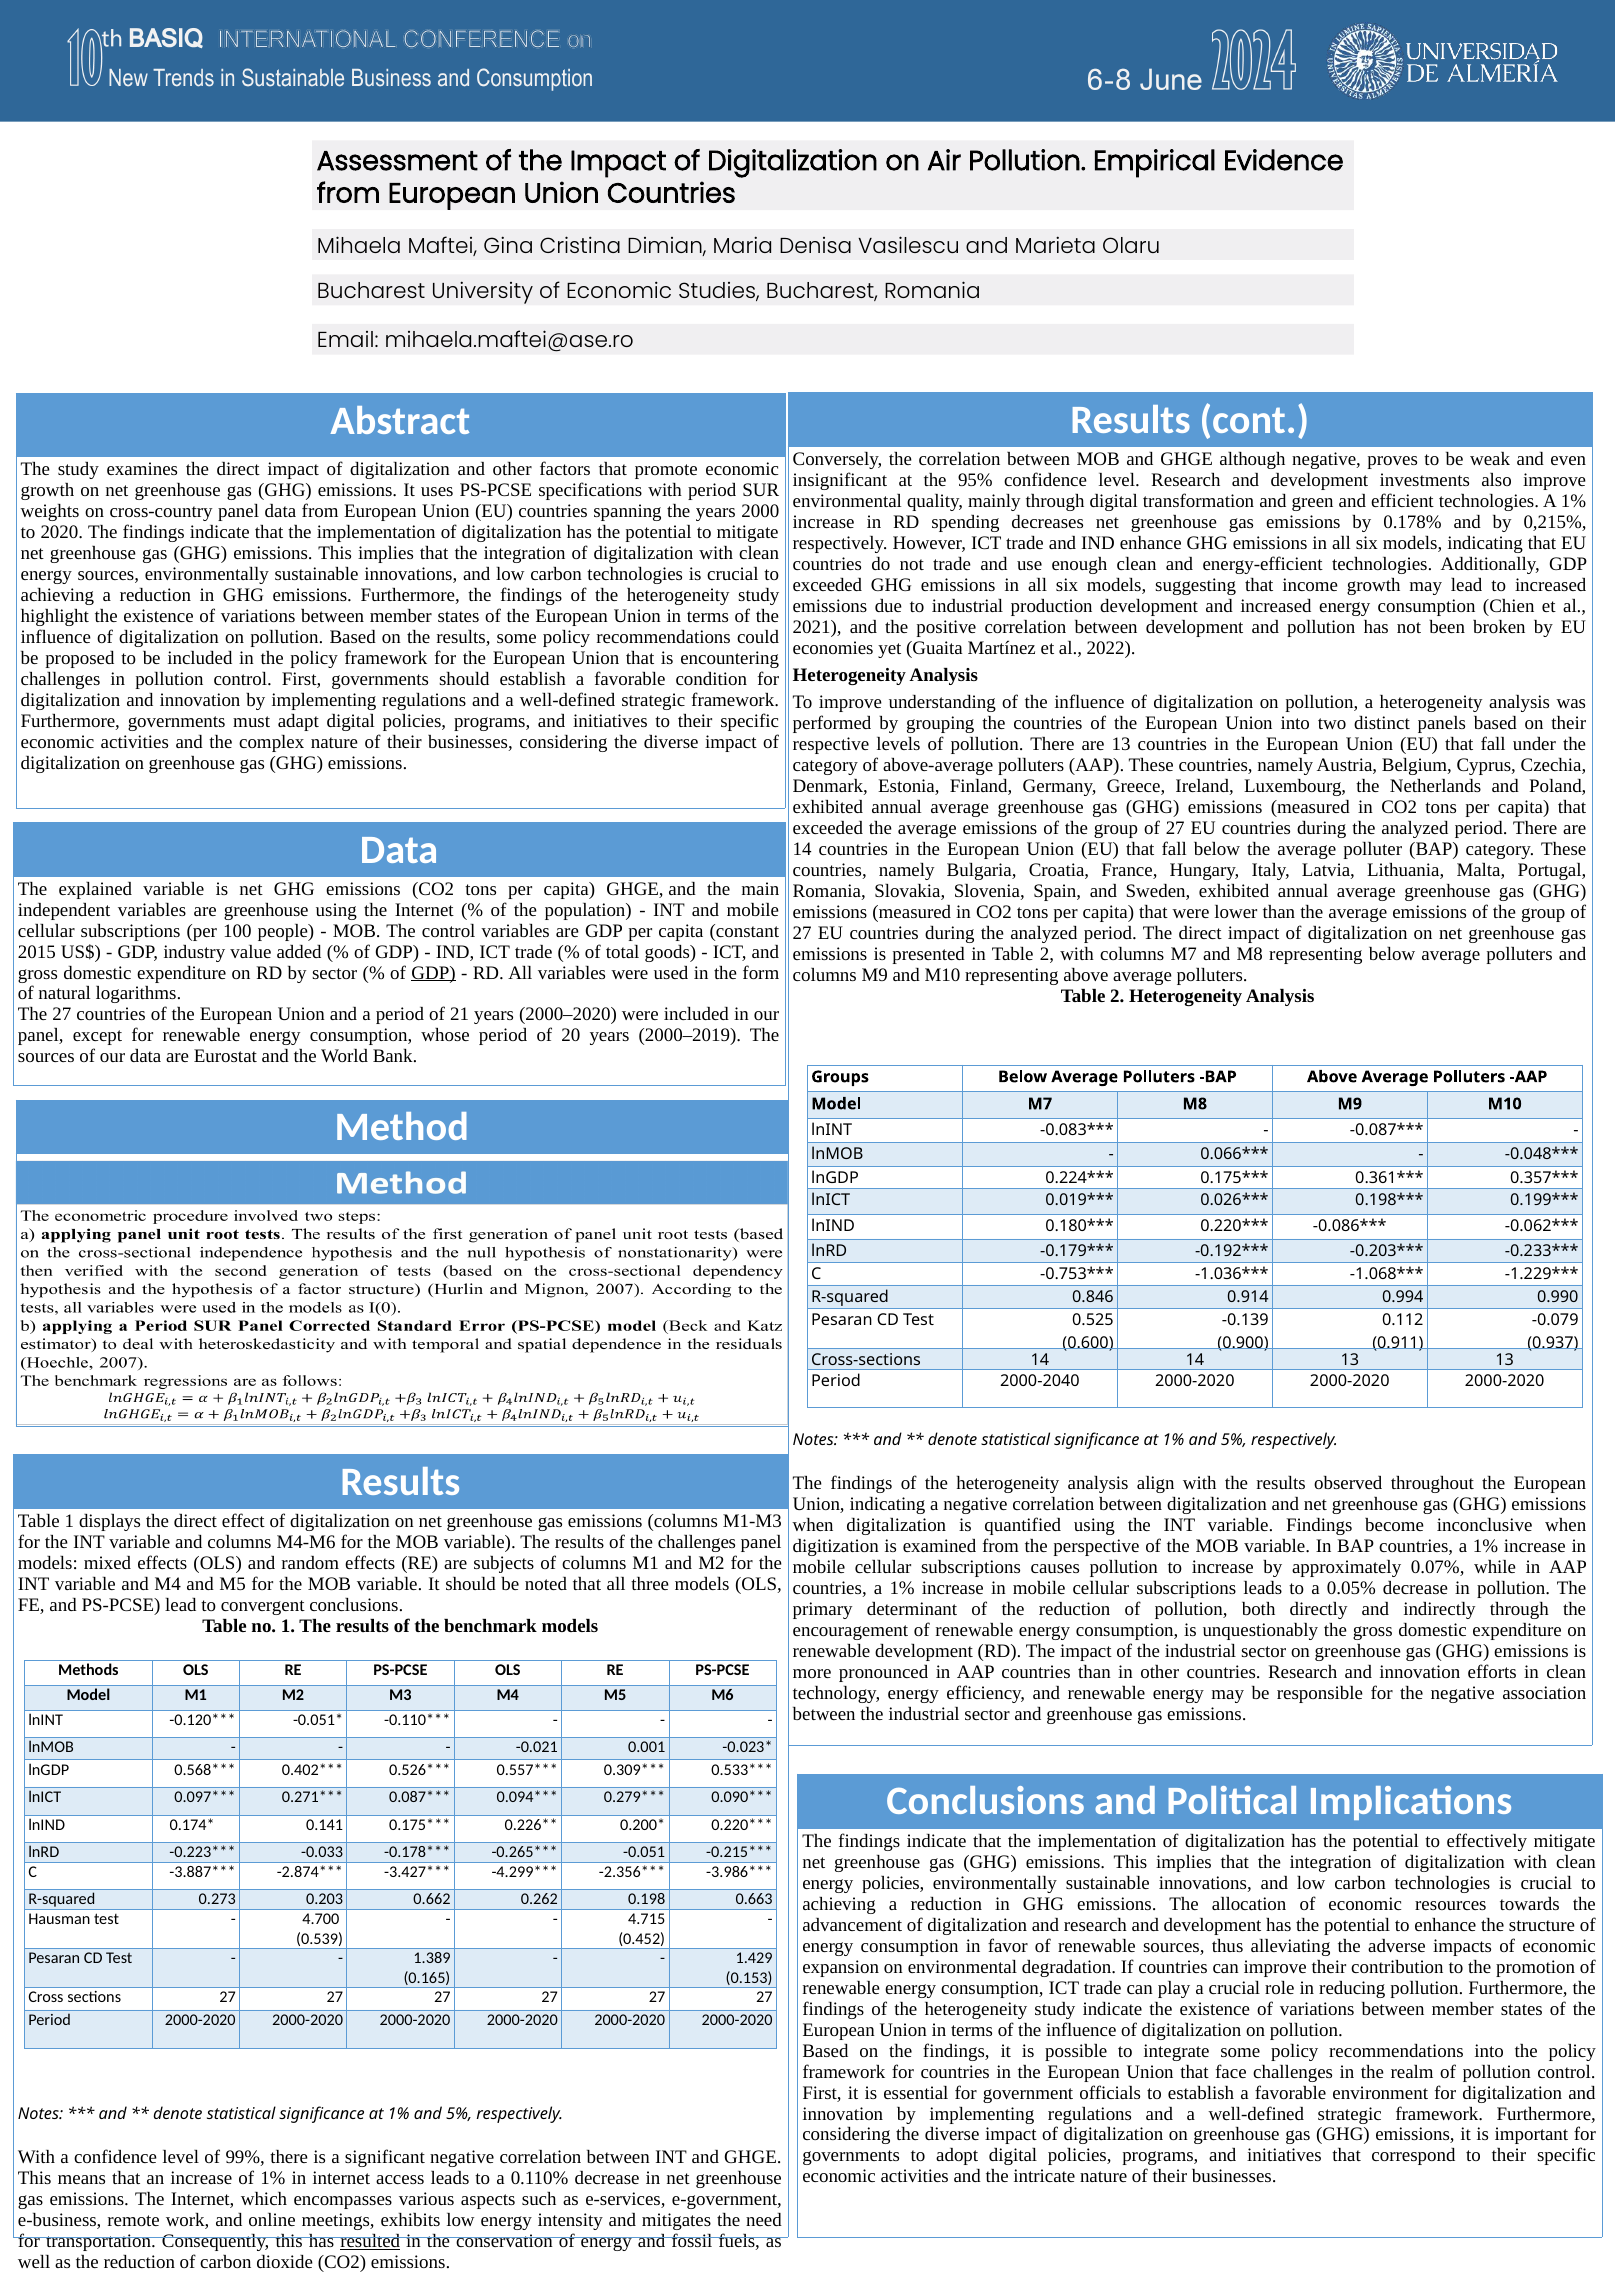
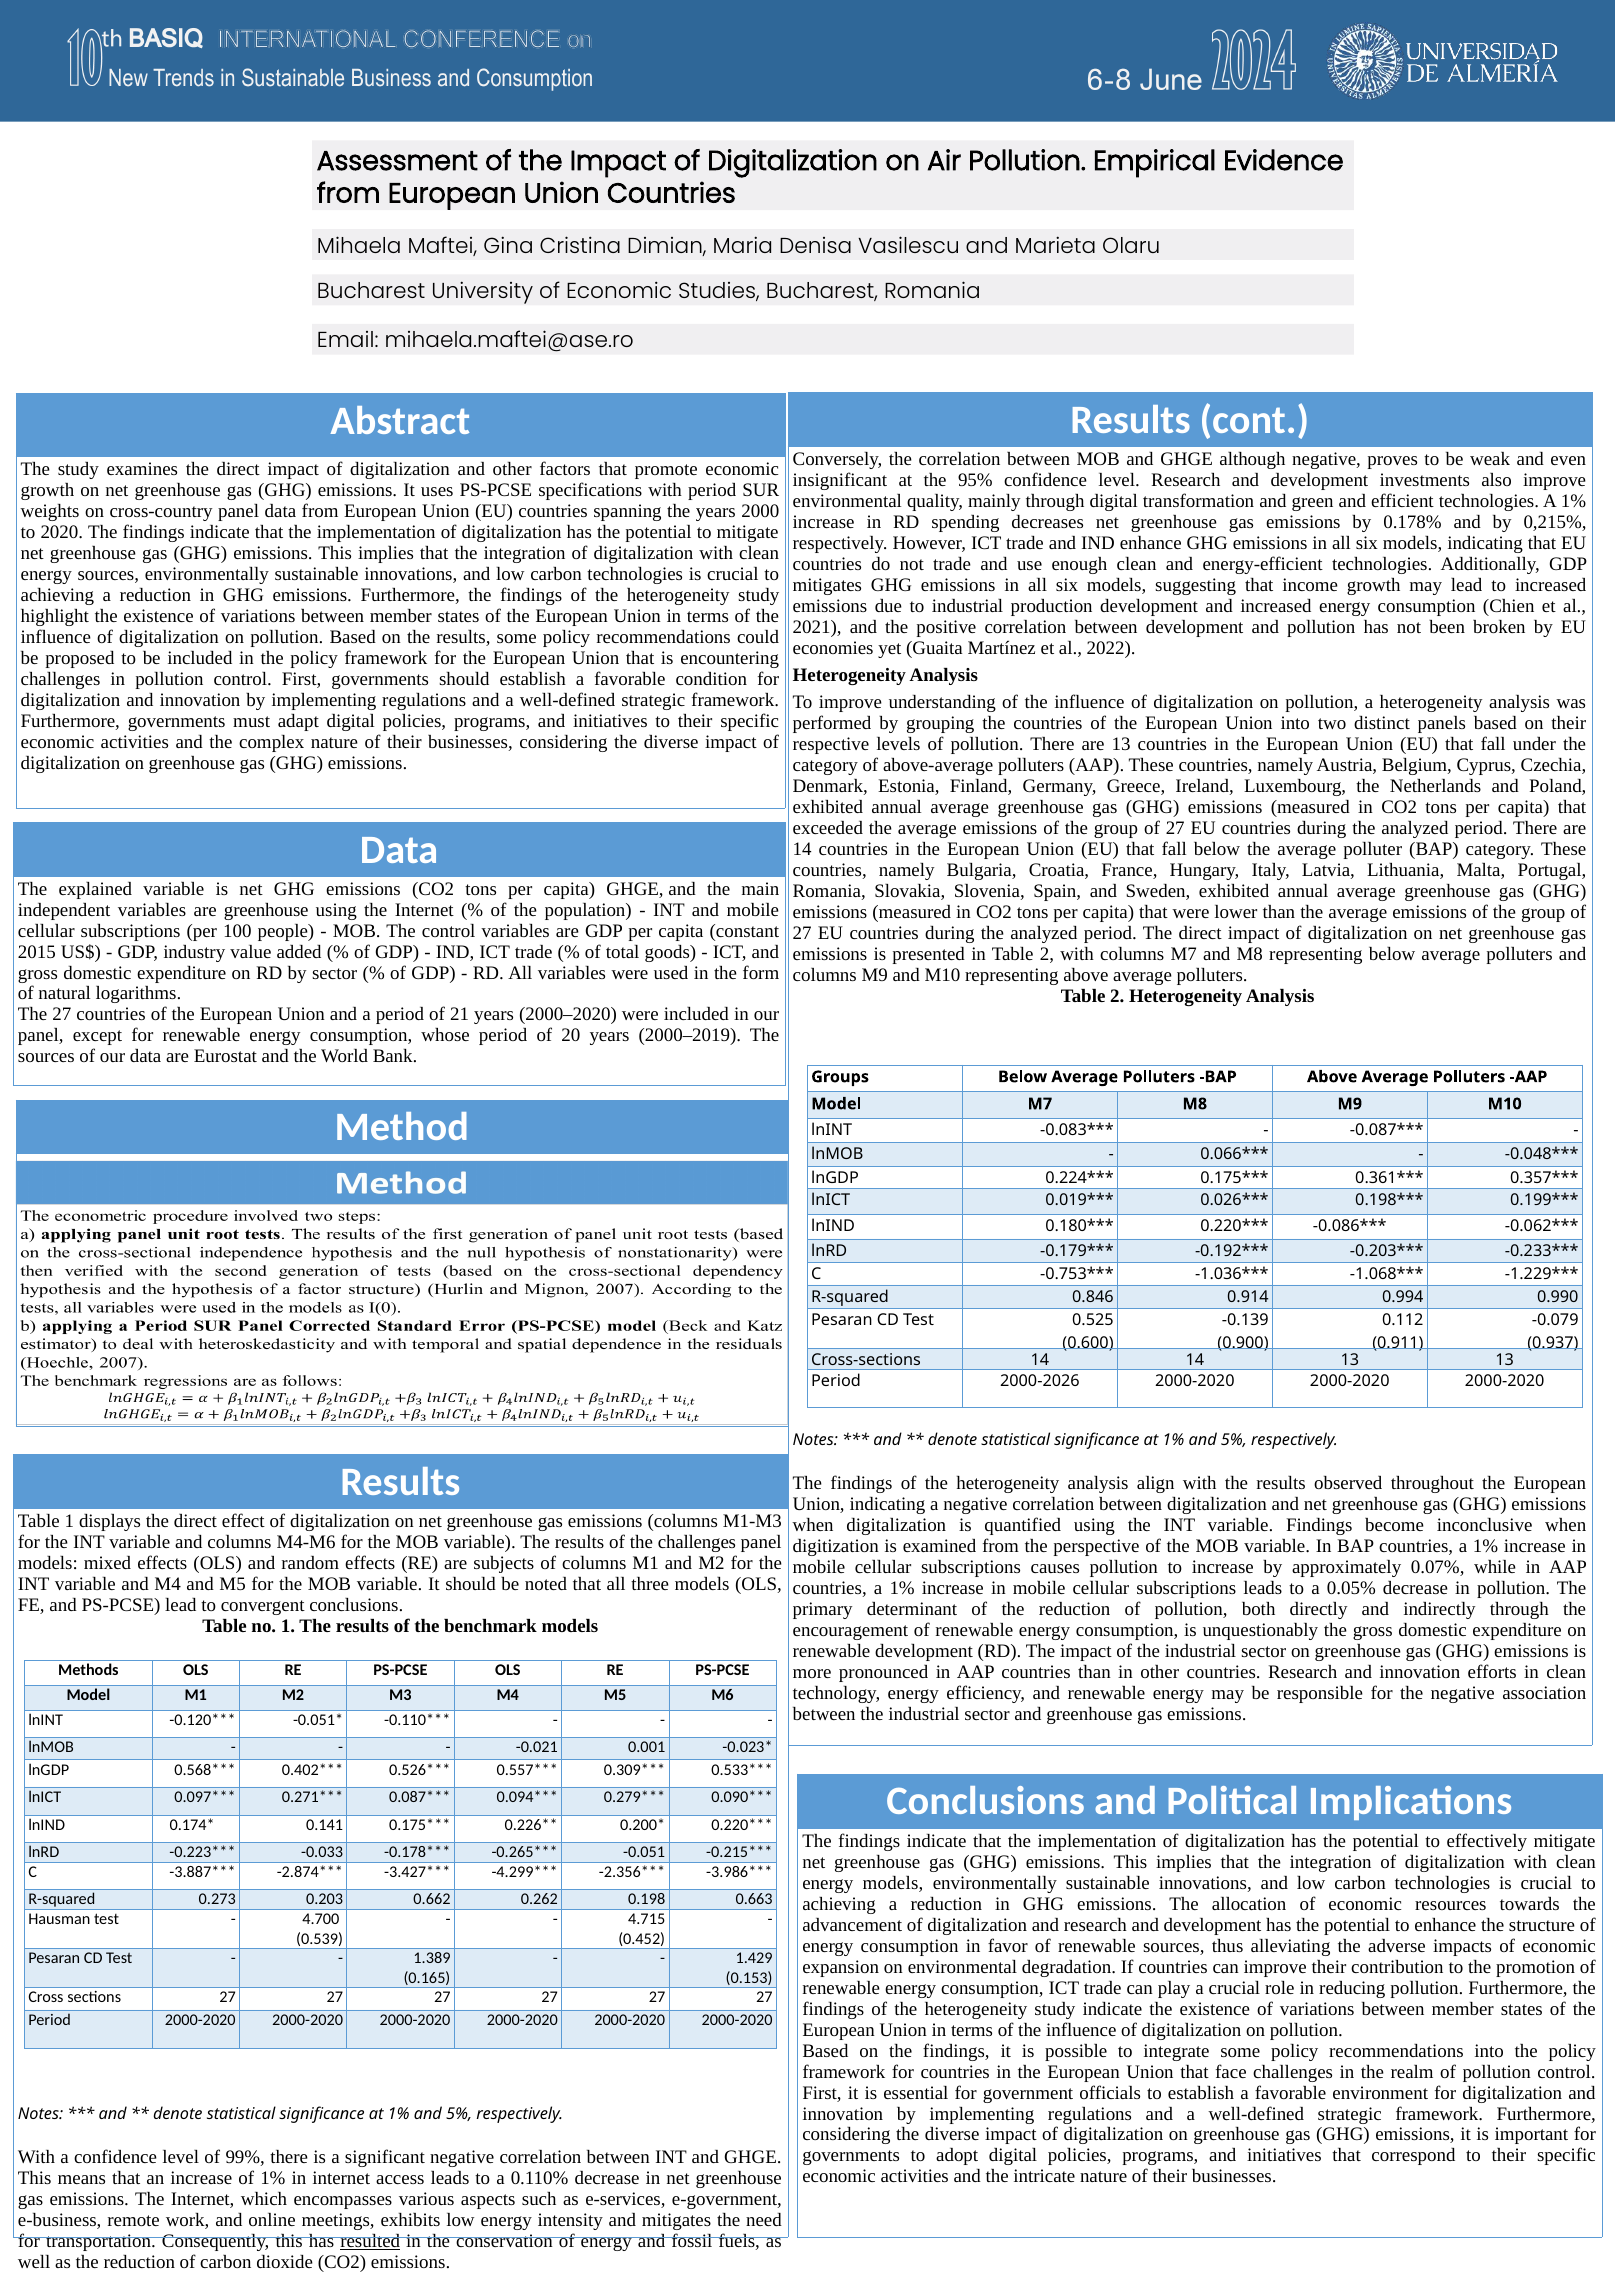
exceeded: exceeded -> mitigates (827, 585)
GDP underline: present -> none (434, 973)
2000-2040: 2000-2040 -> 2000-2026 (1040, 1382)
energy policies: policies -> models (893, 1883)
